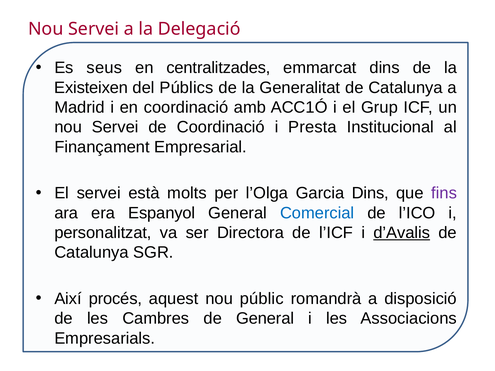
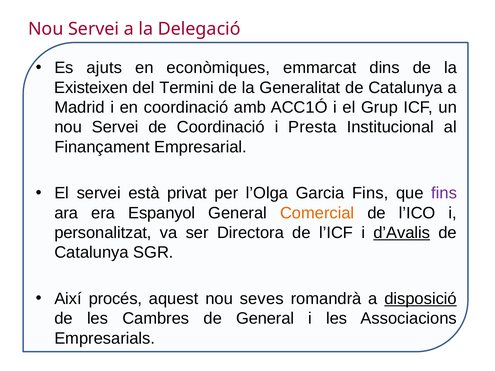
seus: seus -> ajuts (104, 68)
centralitzades: centralitzades -> econòmiques (218, 68)
Públics: Públics -> Termini (187, 88)
molts: molts -> privat (187, 193)
Garcia Dins: Dins -> Fins (370, 193)
Comercial colour: blue -> orange (317, 213)
públic: públic -> seves (262, 299)
disposició underline: none -> present (421, 299)
